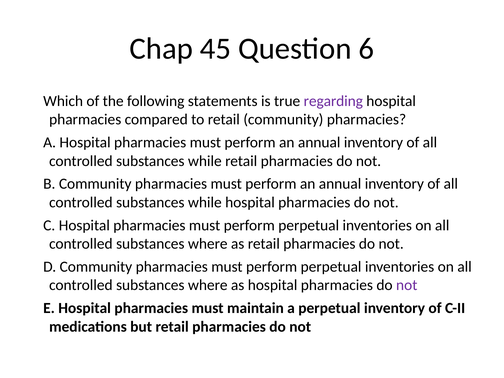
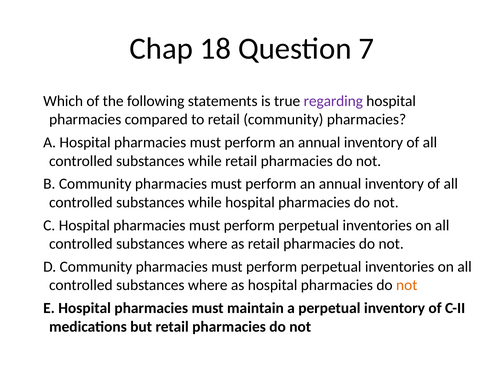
45: 45 -> 18 (216, 49)
6: 6 -> 7 (366, 49)
not colour: purple -> orange (407, 285)
